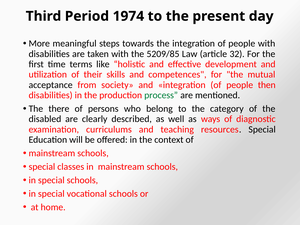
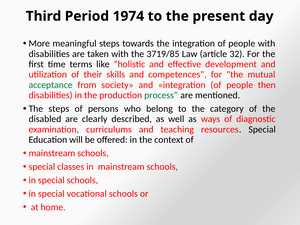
5209/85: 5209/85 -> 3719/85 (163, 54)
acceptance colour: black -> green (51, 85)
The there: there -> steps (59, 109)
